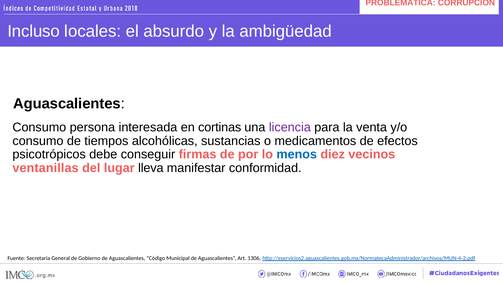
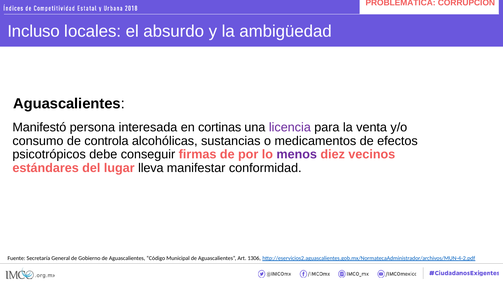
Consumo: Consumo -> Manifestó (39, 127)
tiempos: tiempos -> controla (106, 141)
menos colour: blue -> purple (297, 154)
ventanillas: ventanillas -> estándares (46, 168)
